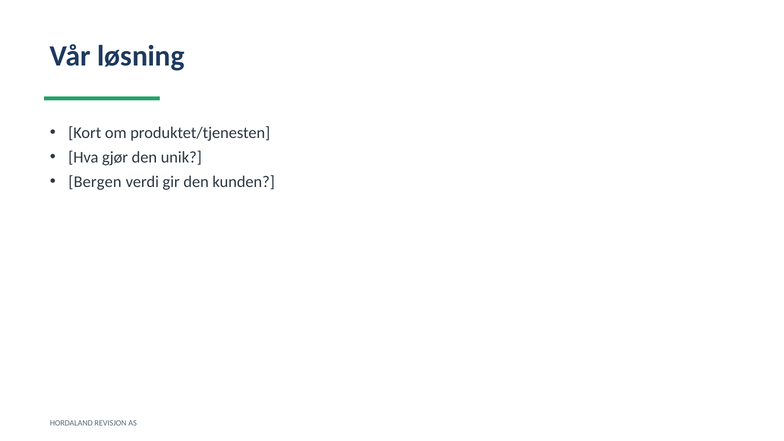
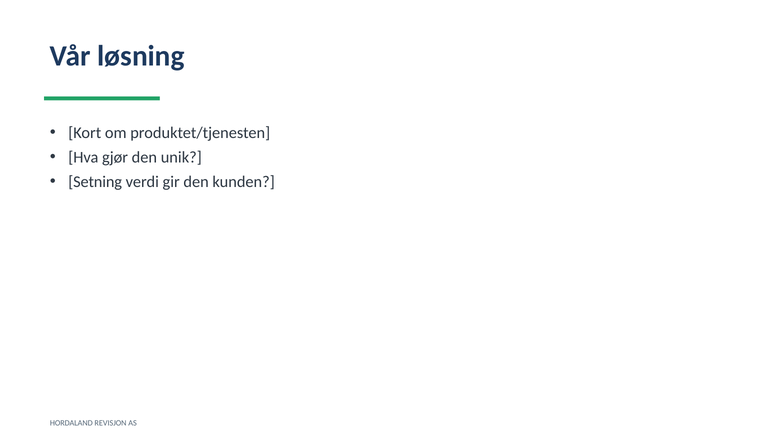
Bergen: Bergen -> Setning (95, 182)
